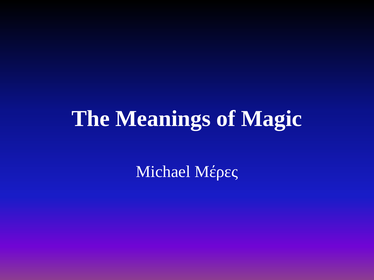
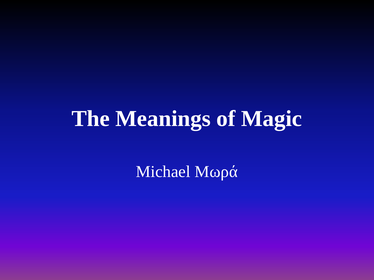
Μέρες: Μέρες -> Μωρά (216, 172)
